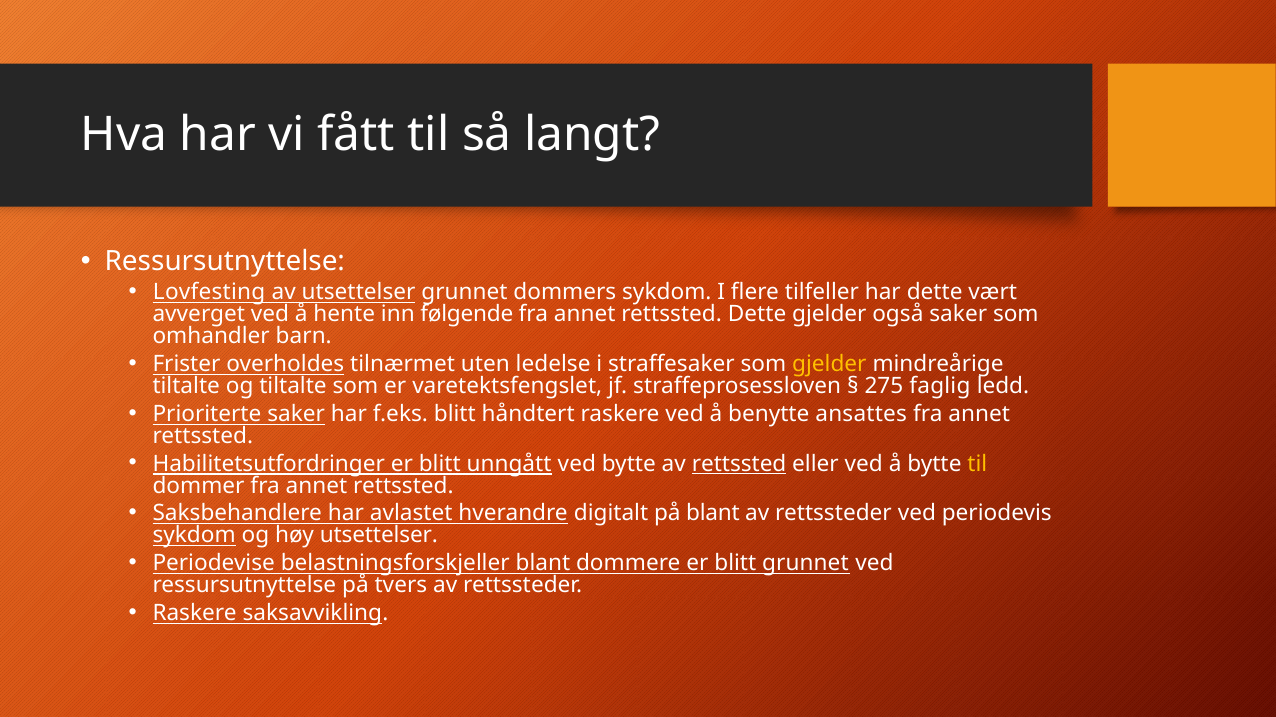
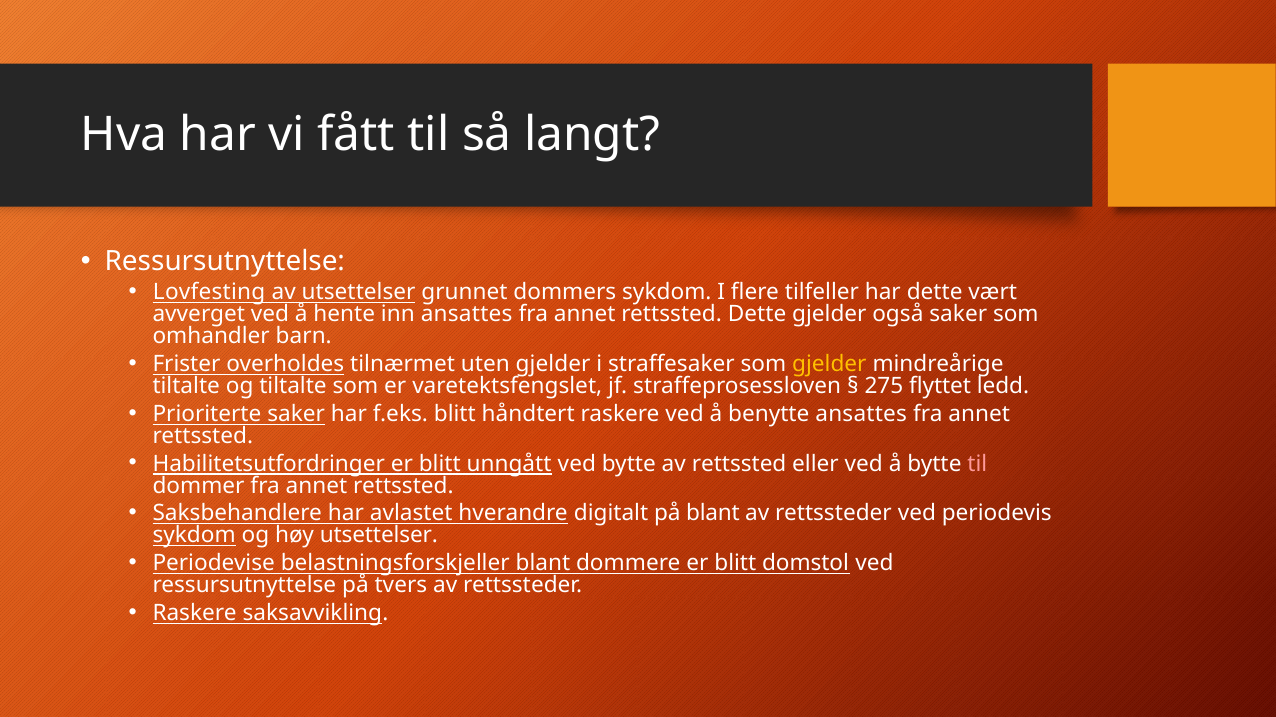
inn følgende: følgende -> ansattes (467, 315)
uten ledelse: ledelse -> gjelder (553, 364)
faglig: faglig -> flyttet (940, 386)
rettssted underline: present -> none (739, 464)
til colour: yellow -> pink (977, 464)
blitt grunnet: grunnet -> domstol (806, 564)
